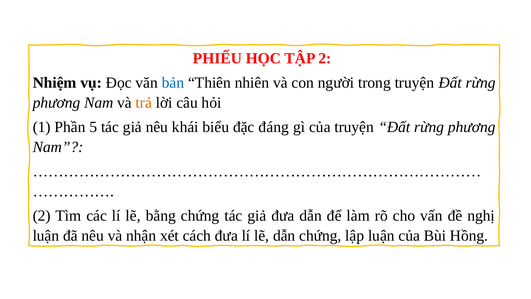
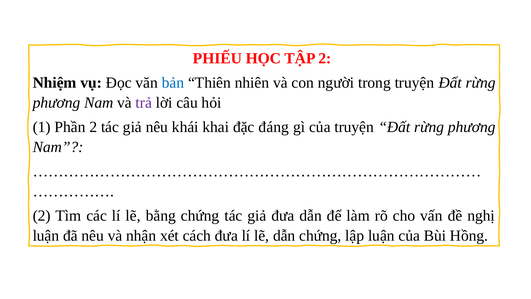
trả colour: orange -> purple (144, 103)
Phần 5: 5 -> 2 (93, 127)
biểu: biểu -> khai (216, 127)
